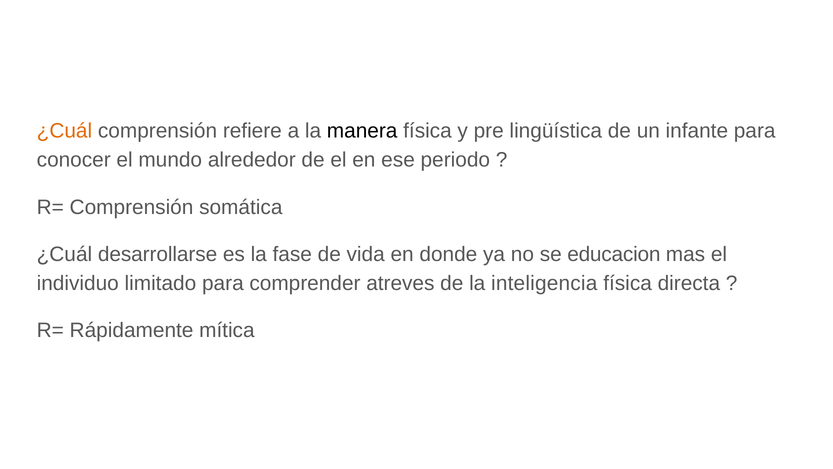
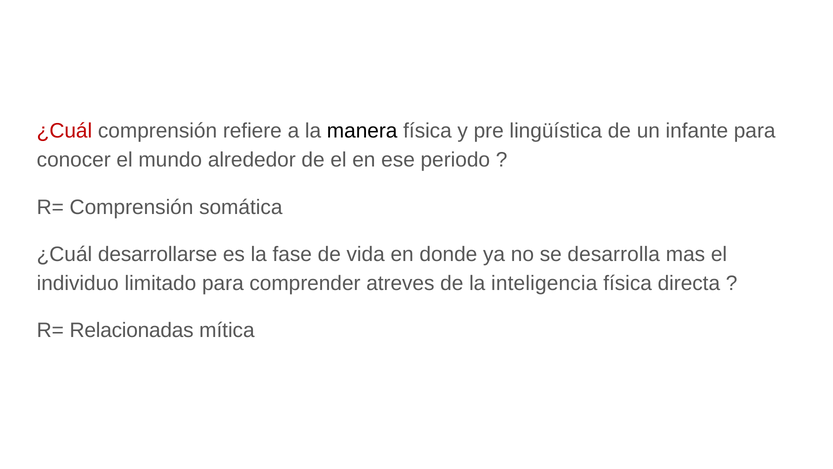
¿Cuál colour: orange -> red (64, 131)
educacion: educacion -> desarrolla (614, 254)
Rápidamente: Rápidamente -> Relacionadas (132, 330)
